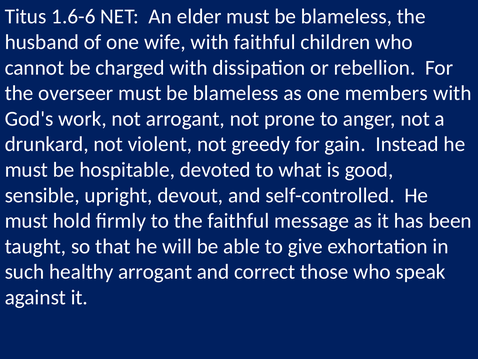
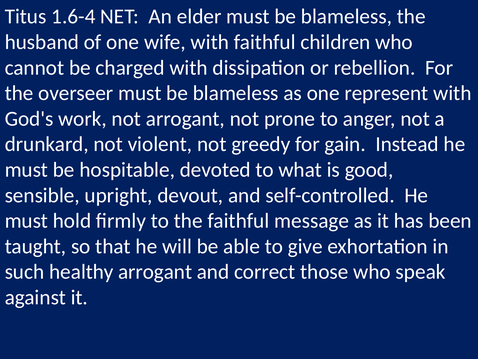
1.6-6: 1.6-6 -> 1.6-4 (73, 17)
members: members -> represent (386, 93)
